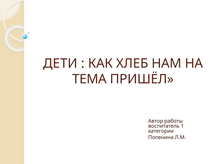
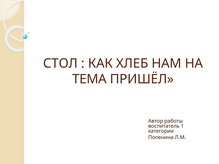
ДЕТИ: ДЕТИ -> СТОЛ (60, 64)
